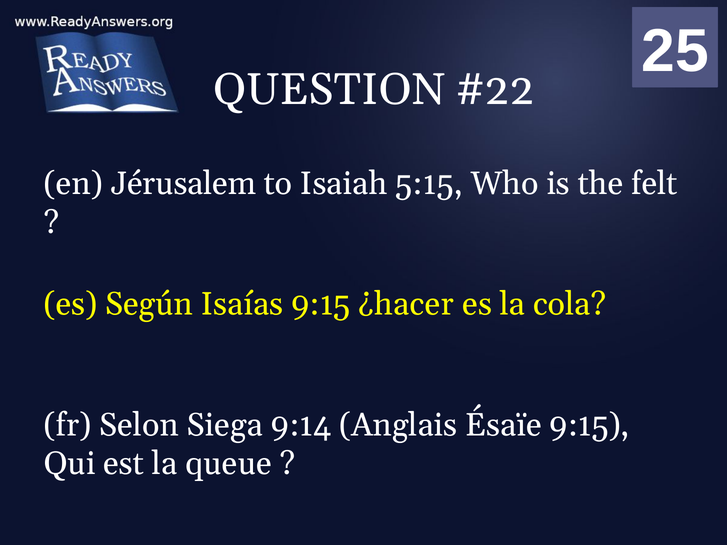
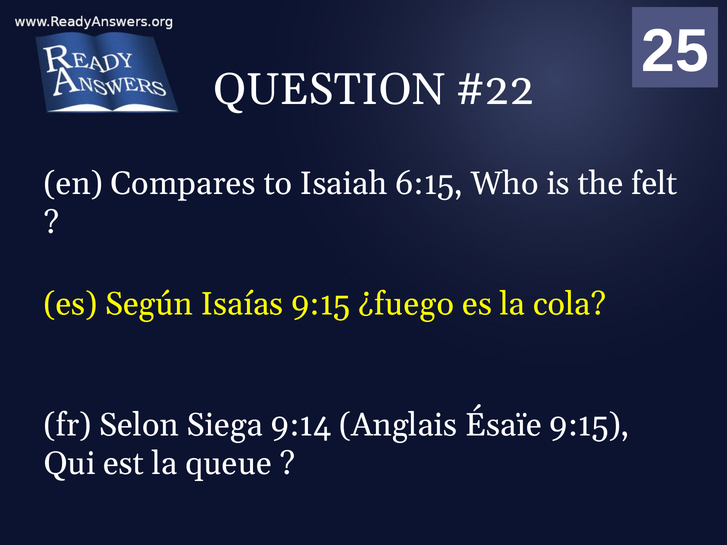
Jérusalem: Jérusalem -> Compares (183, 184)
5:15: 5:15 -> 6:15 (429, 184)
¿hacer: ¿hacer -> ¿fuego (406, 304)
